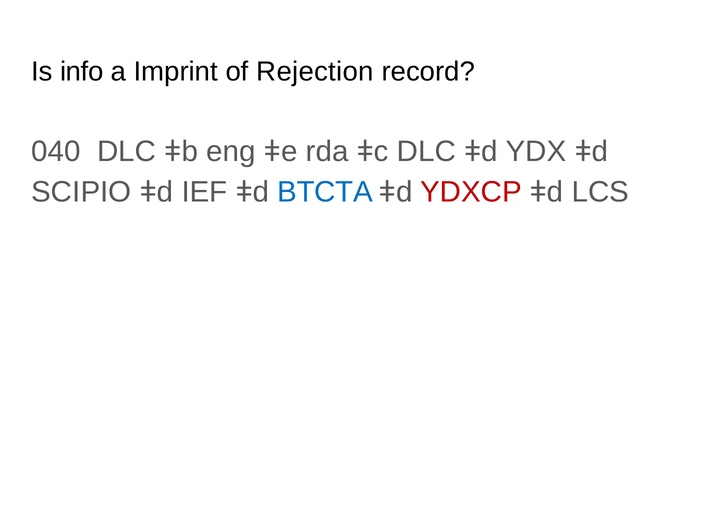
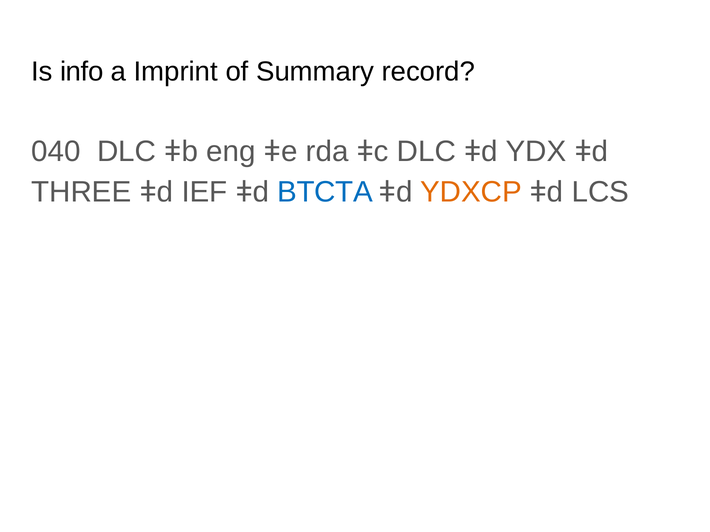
Rejection: Rejection -> Summary (315, 72)
SCIPIO: SCIPIO -> THREE (81, 192)
YDXCP colour: red -> orange (471, 192)
